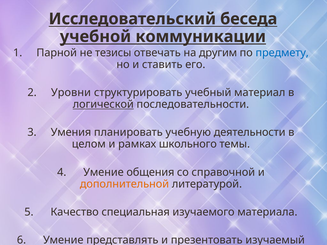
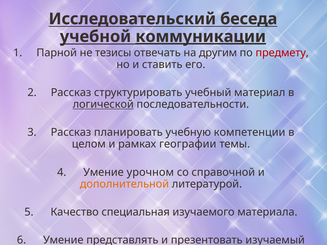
коммуникации underline: none -> present (201, 37)
предмету colour: blue -> red (282, 53)
2 Уровни: Уровни -> Рассказ (71, 93)
3 Умения: Умения -> Рассказ (71, 133)
деятельности: деятельности -> компетенции (250, 133)
школьного: школьного -> географии (188, 144)
общения: общения -> урочном (150, 172)
